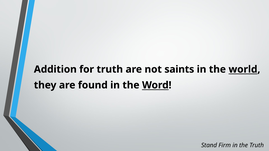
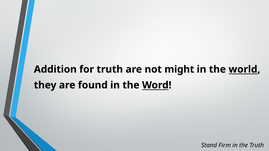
saints: saints -> might (179, 69)
